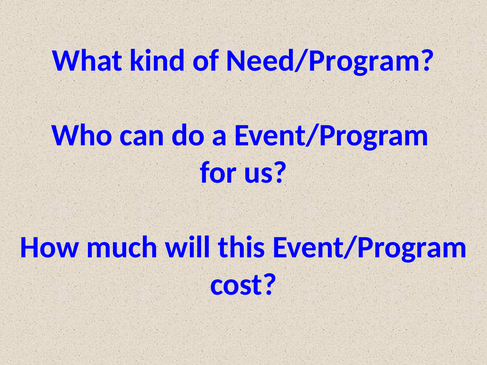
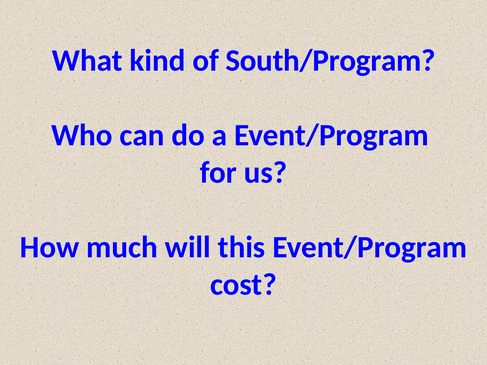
Need/Program: Need/Program -> South/Program (331, 61)
